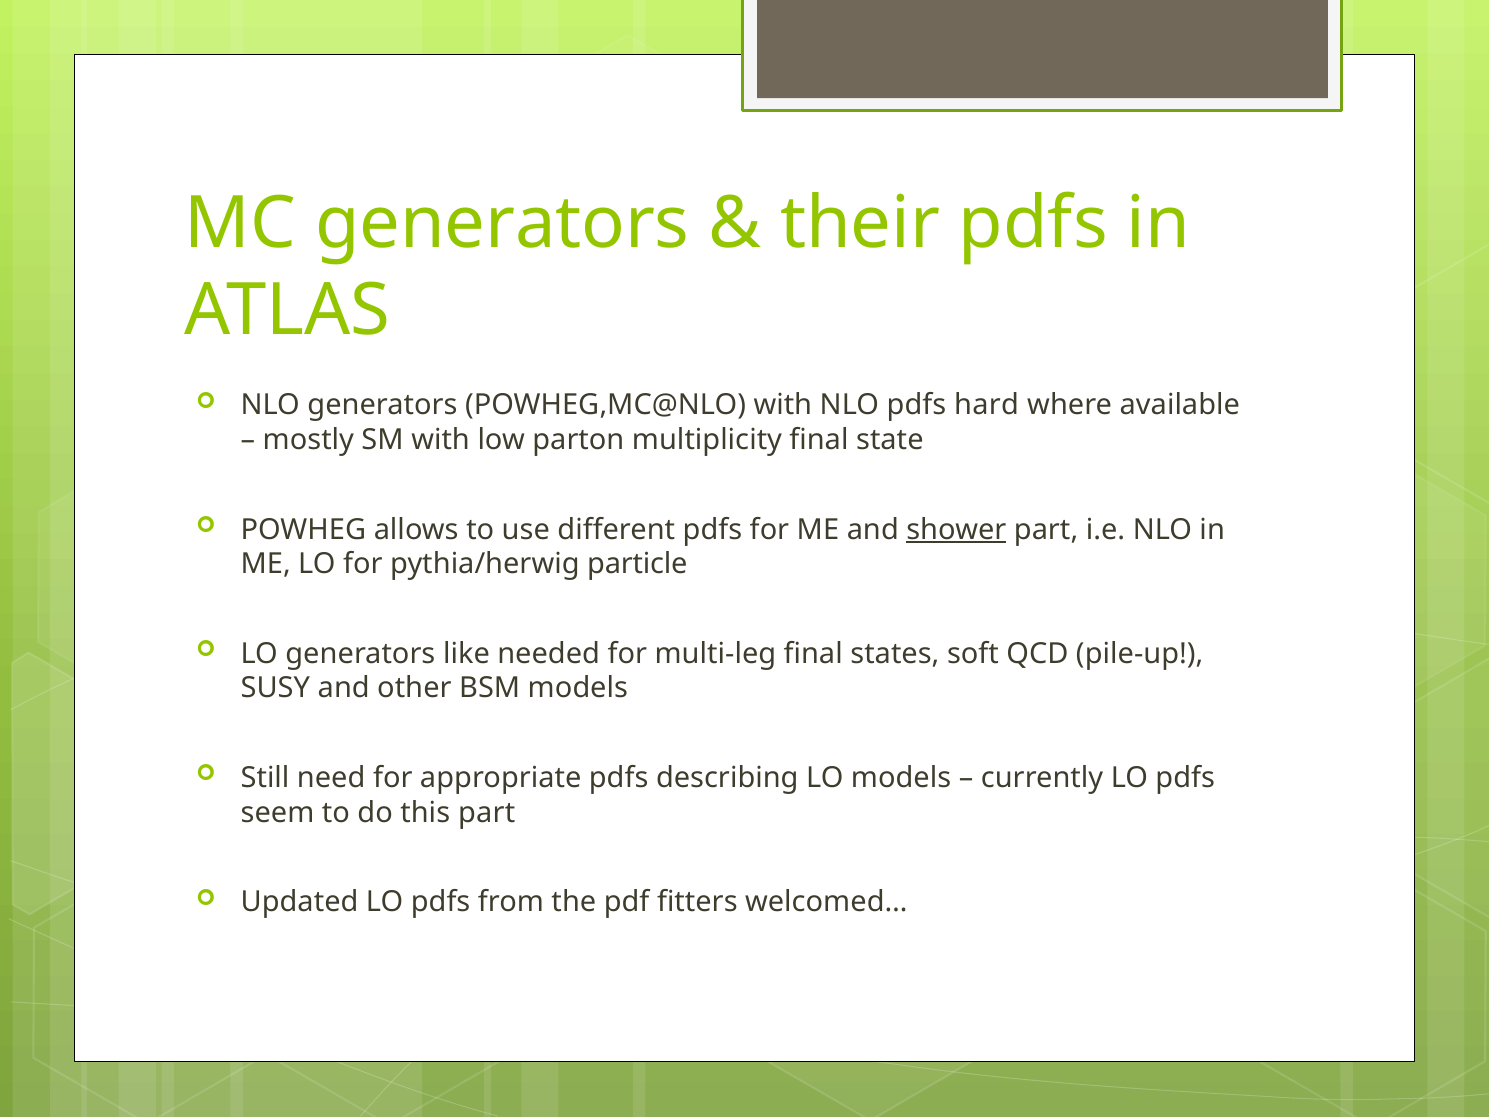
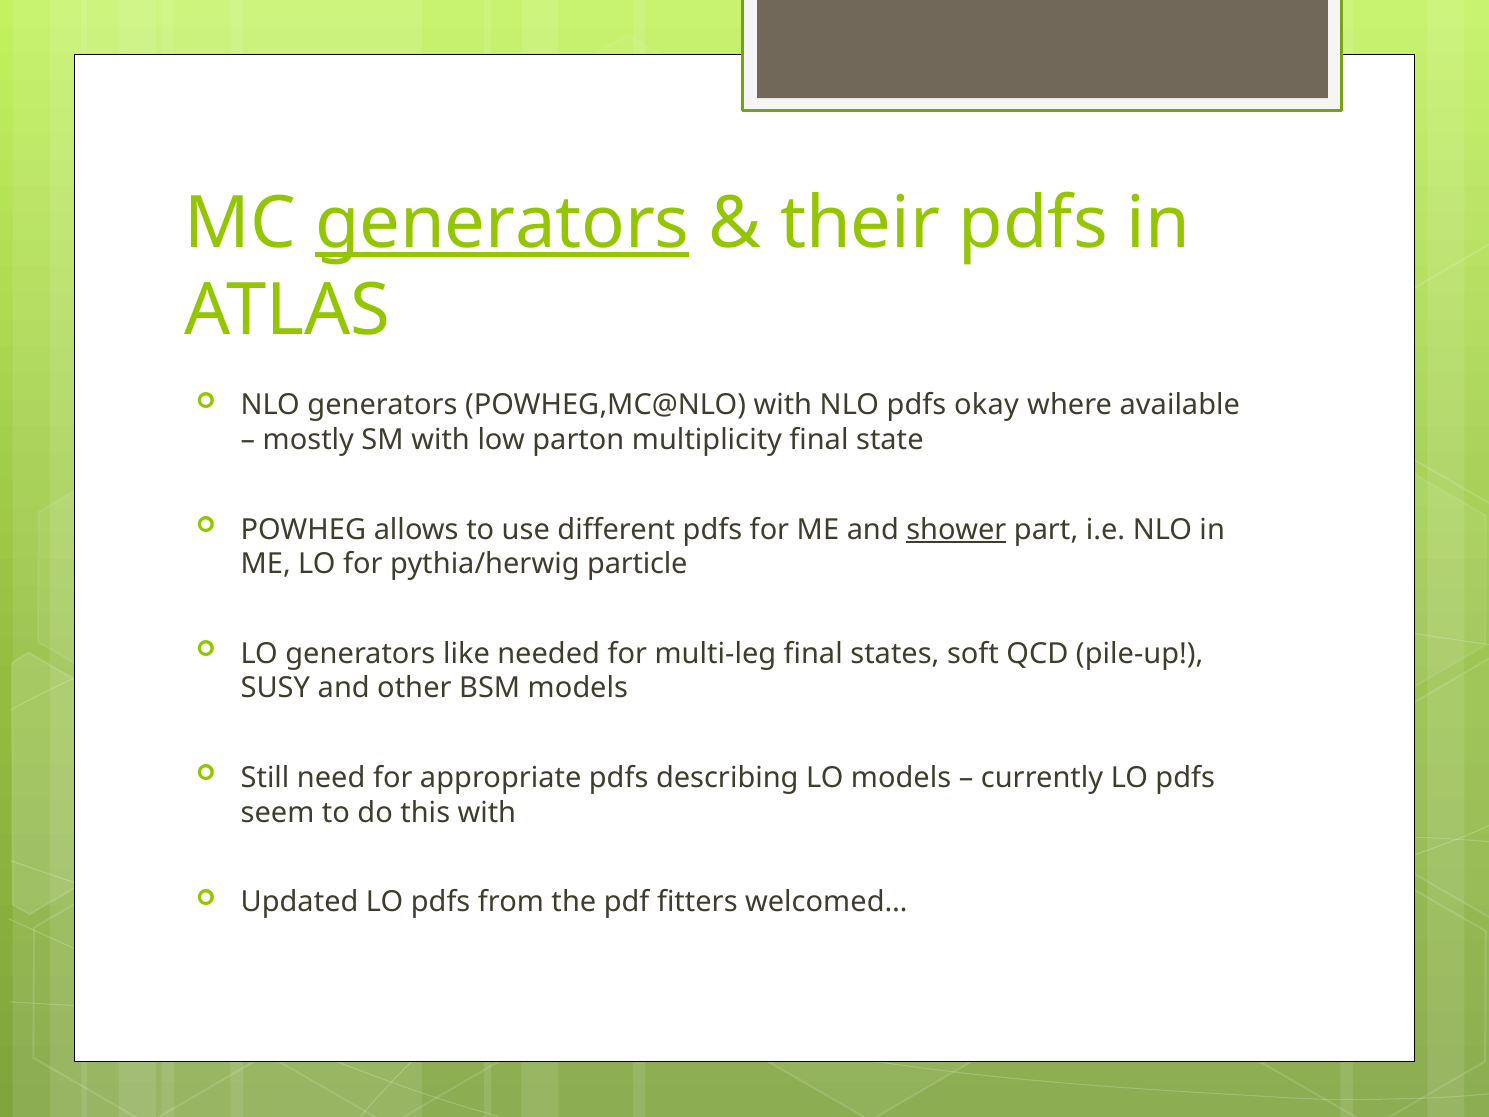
generators underline: none -> present (502, 223)
hard: hard -> okay (987, 405)
this part: part -> with (487, 812)
